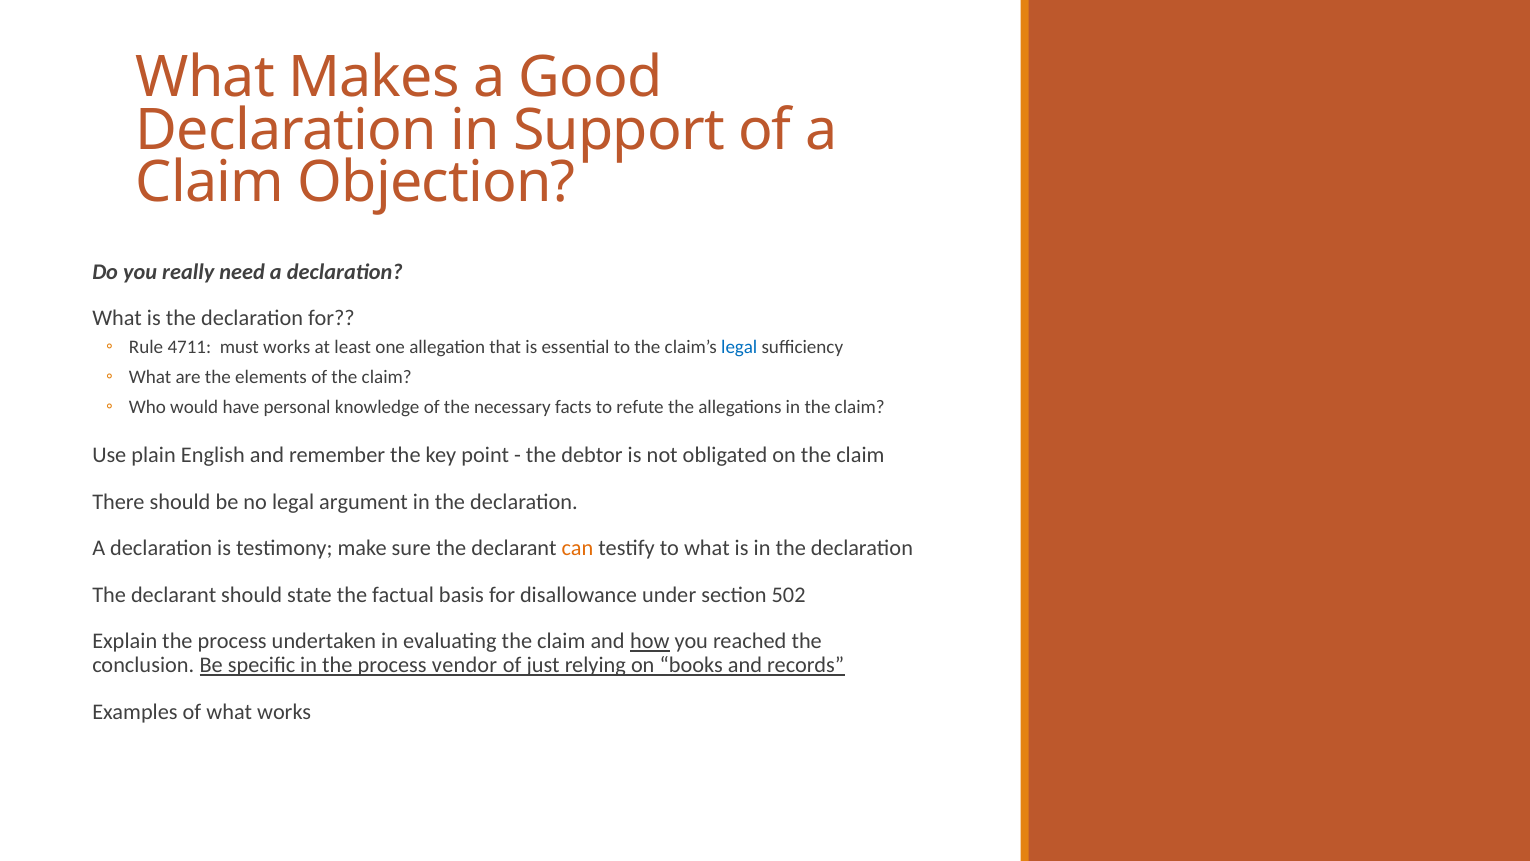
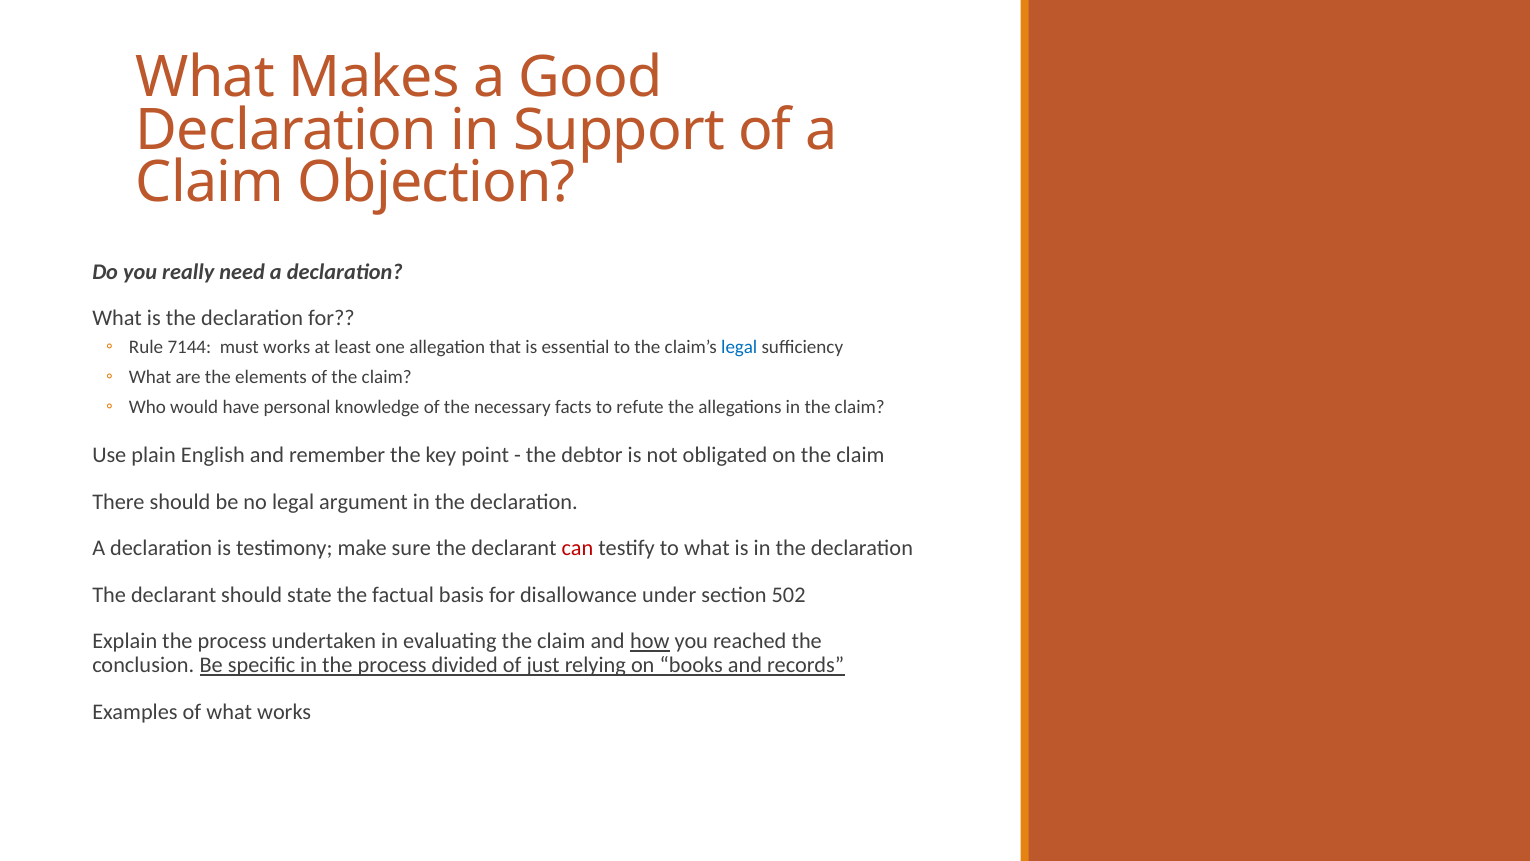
4711: 4711 -> 7144 (189, 347)
can colour: orange -> red (577, 548)
vendor: vendor -> divided (465, 665)
